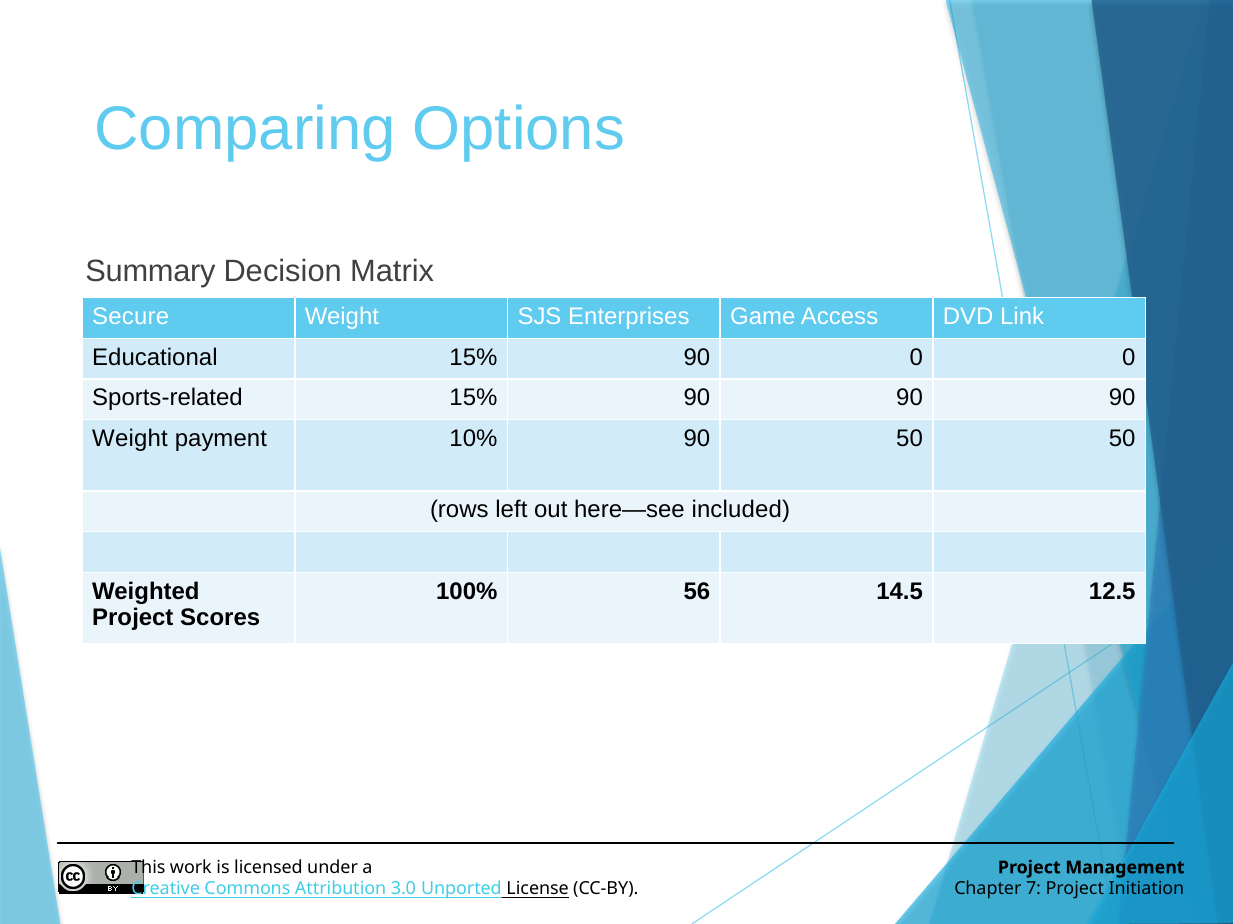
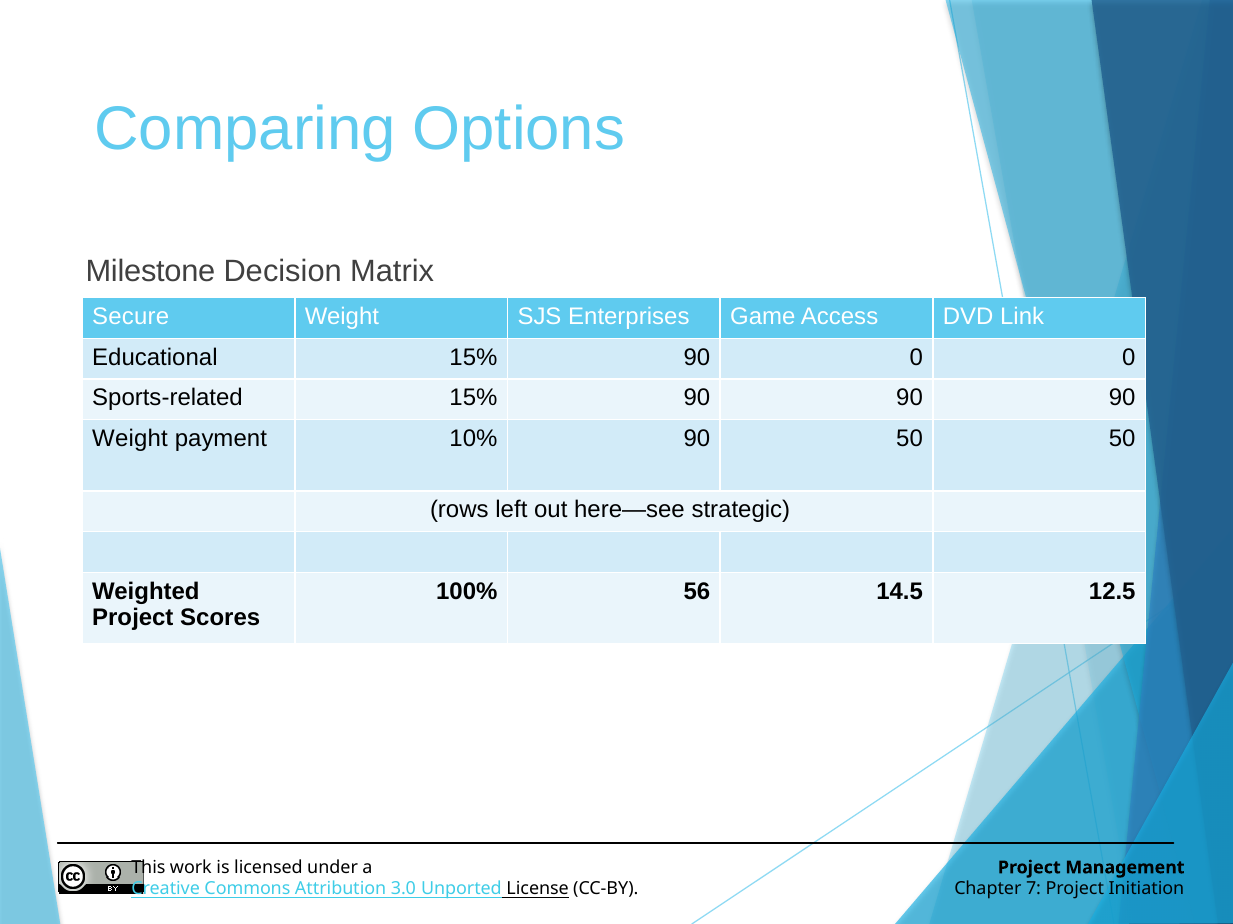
Summary: Summary -> Milestone (150, 271)
included: included -> strategic (741, 510)
